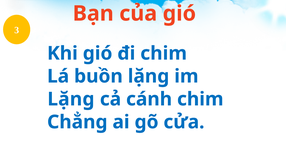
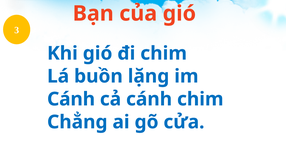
Lặng: Lặng -> Cánh (71, 99)
